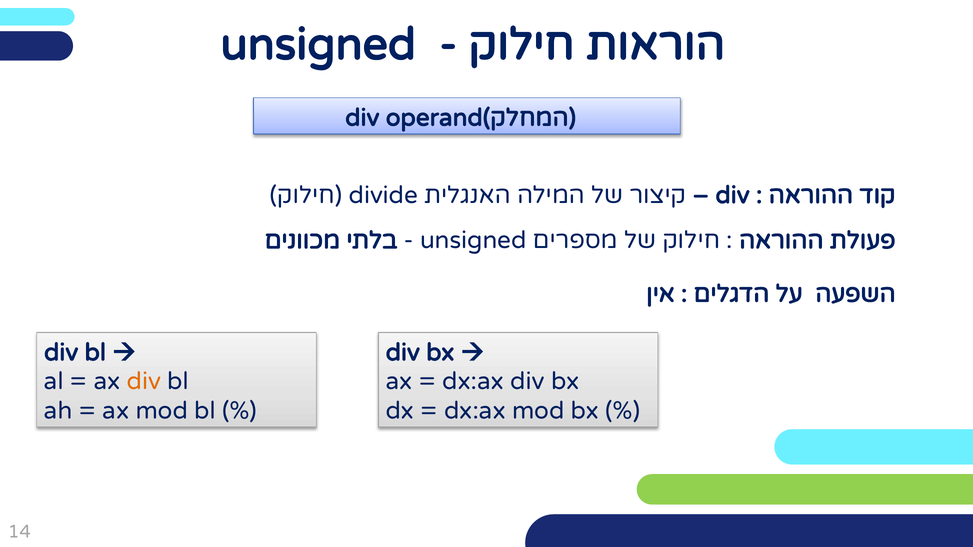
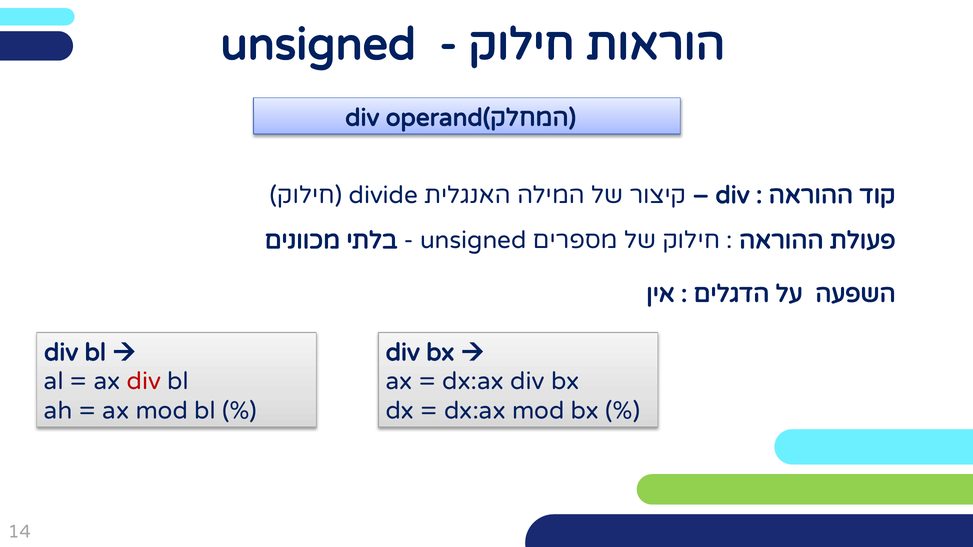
div colour: orange -> red (144, 382)
